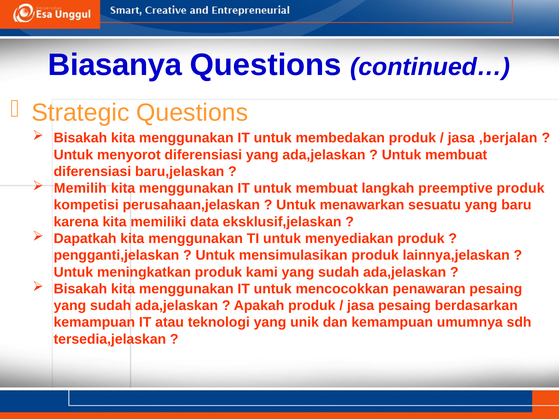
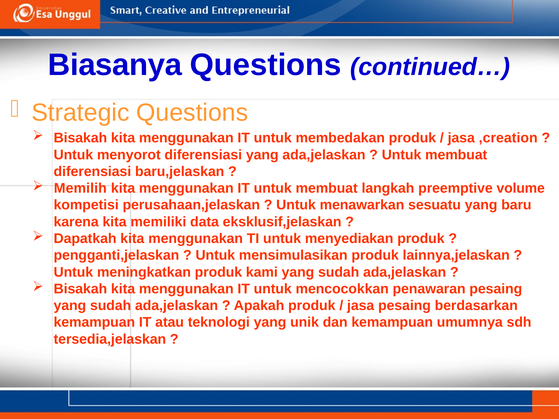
,berjalan: ,berjalan -> ,creation (508, 138)
preemptive produk: produk -> volume (521, 188)
